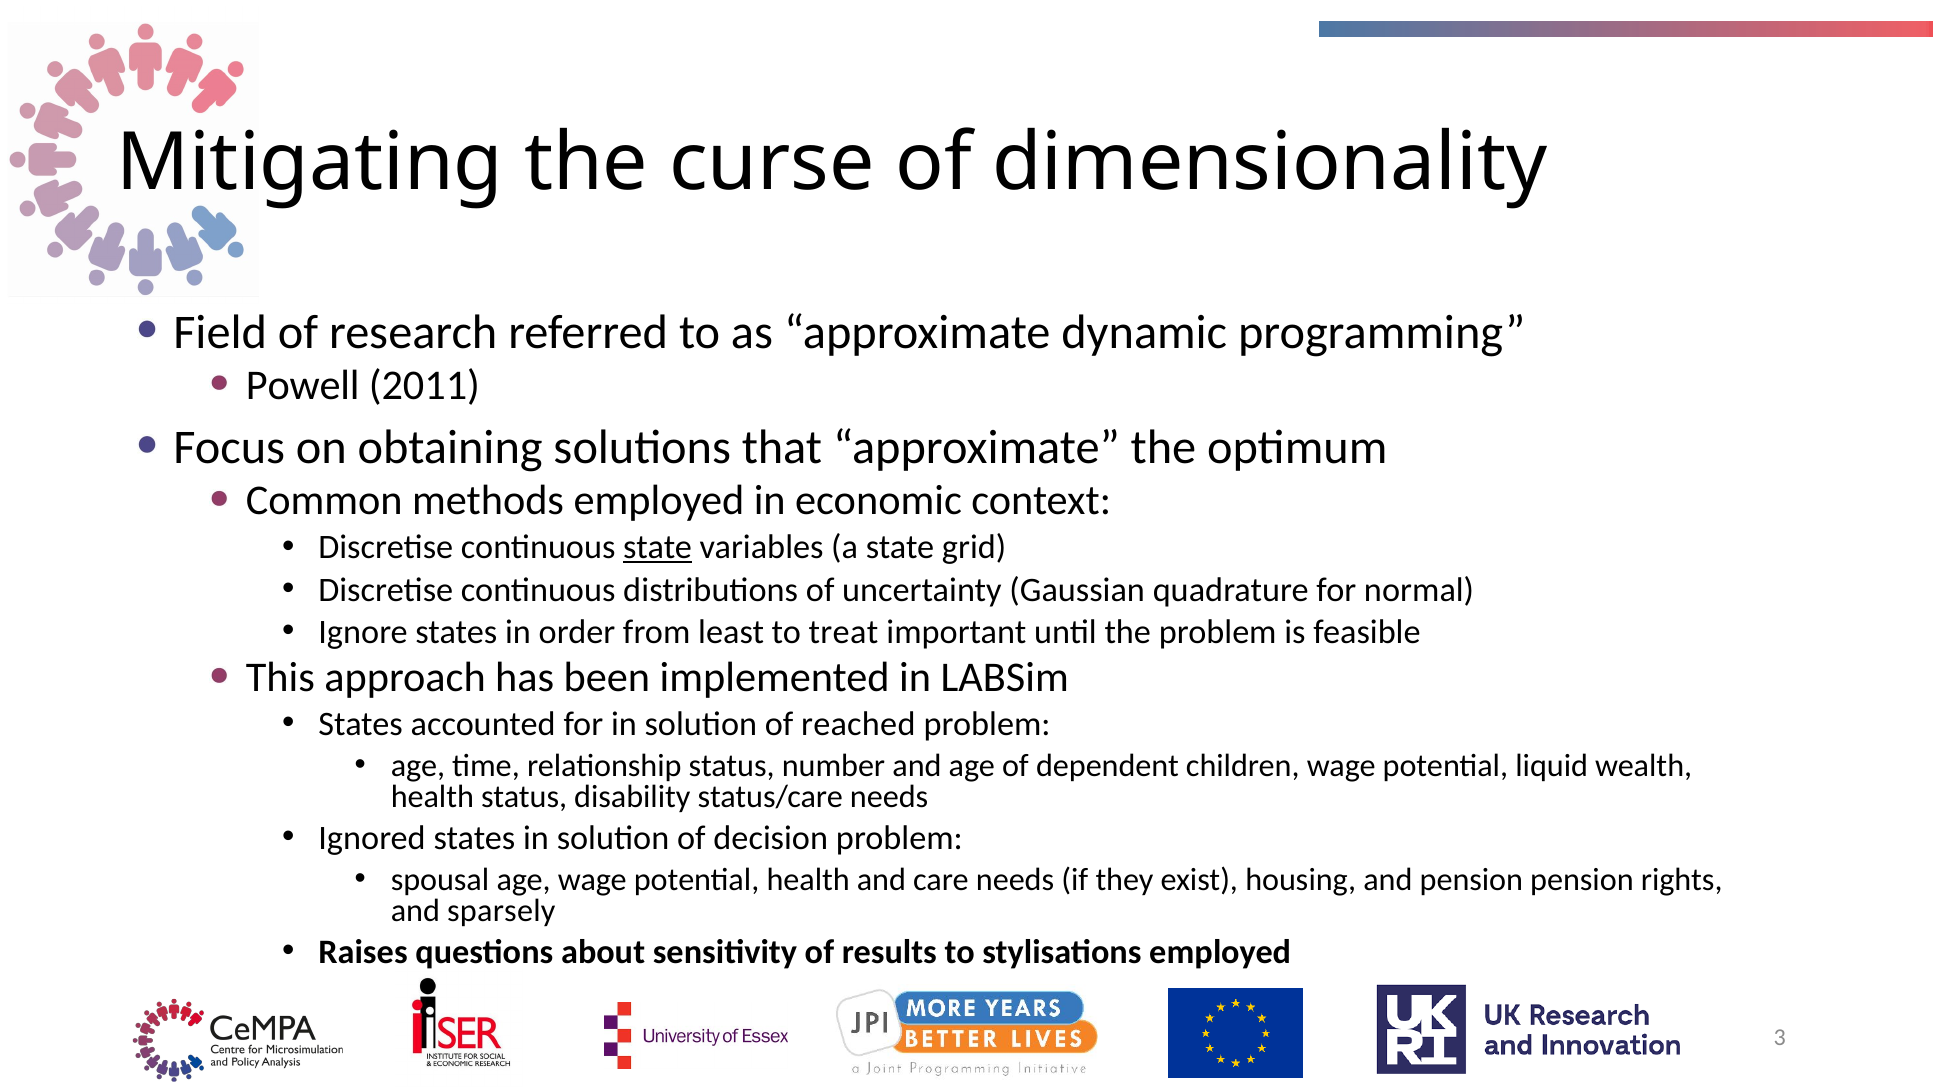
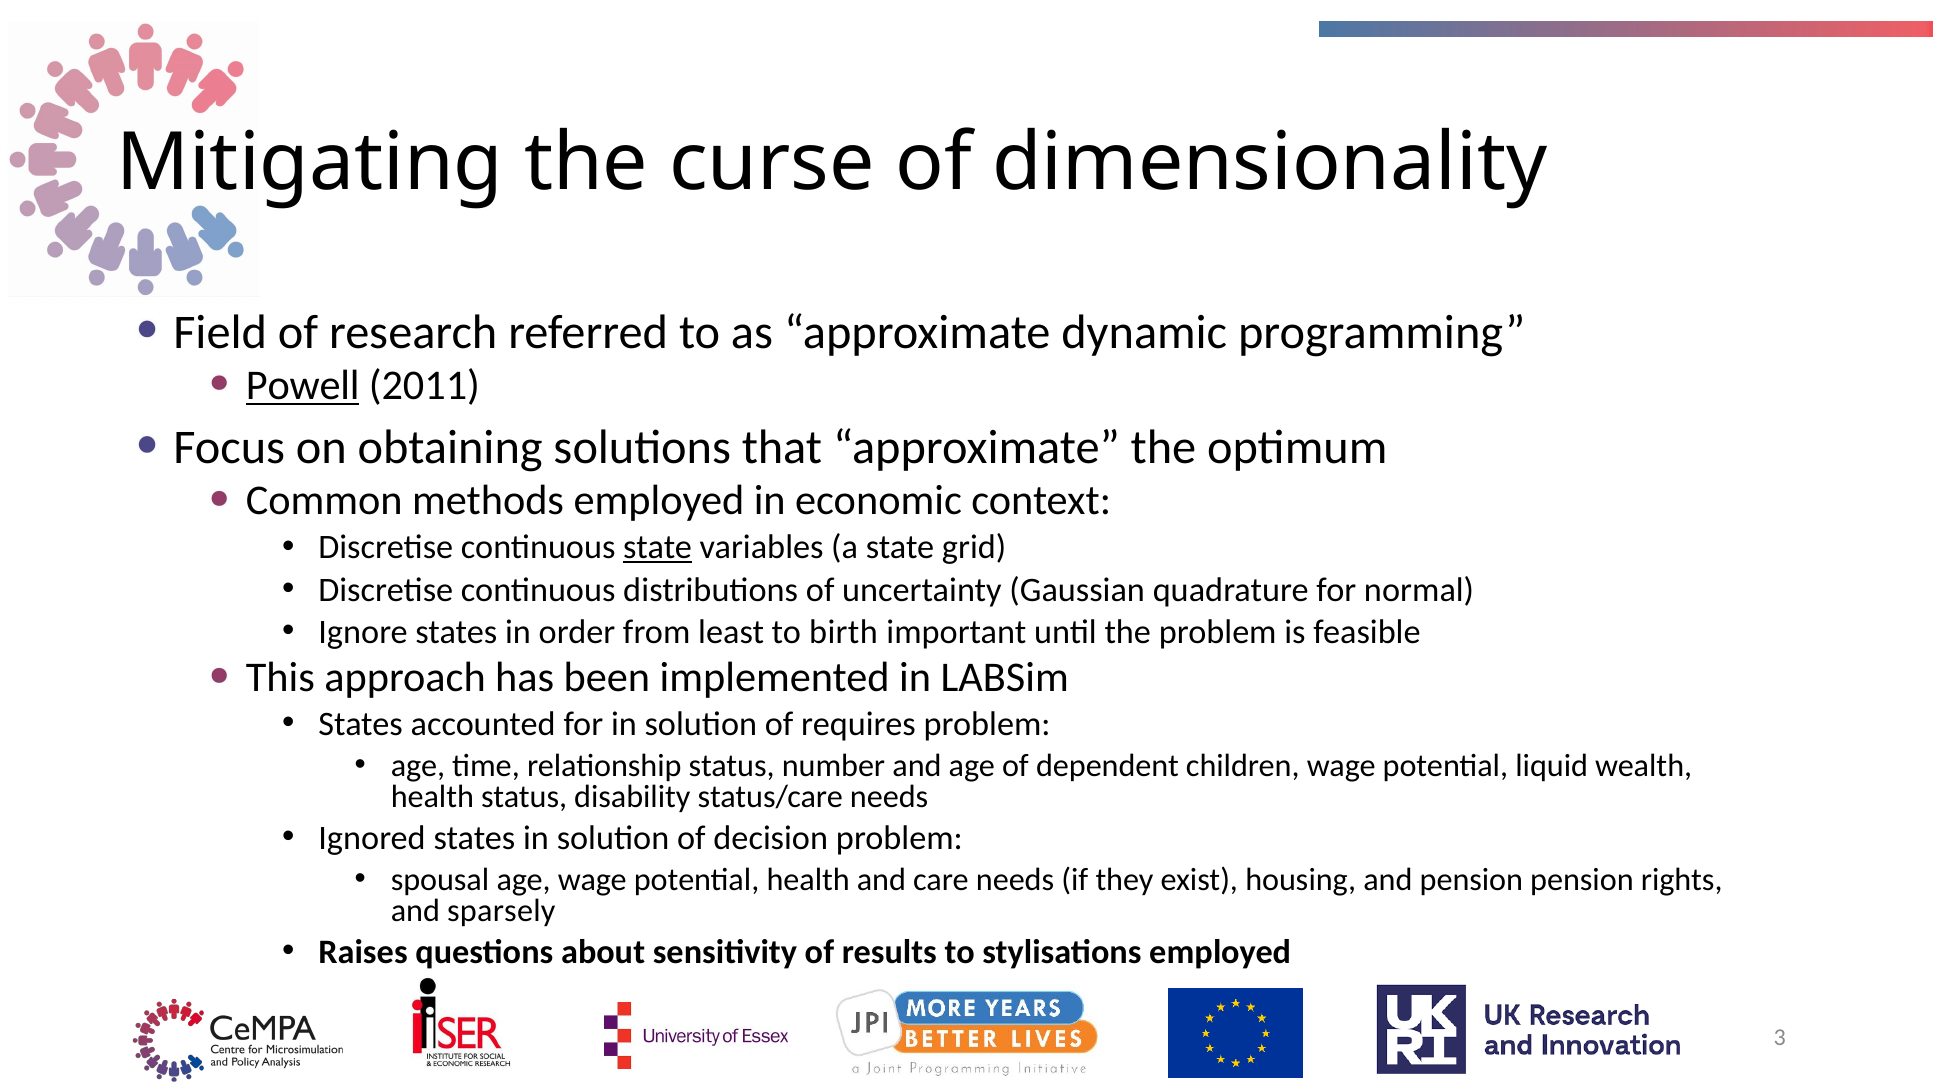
Powell underline: none -> present (303, 386)
treat: treat -> birth (843, 632)
reached: reached -> requires (858, 725)
